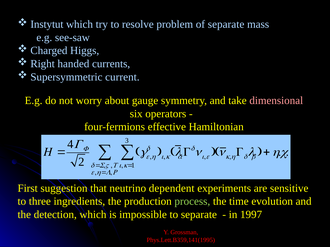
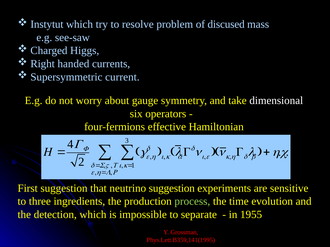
of separate: separate -> discused (226, 24)
dimensional colour: pink -> white (276, 101)
neutrino dependent: dependent -> suggestion (172, 189)
1997: 1997 -> 1955 (251, 215)
